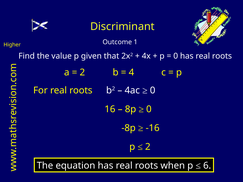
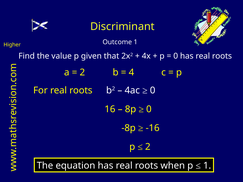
6: 6 -> 1 (207, 166)
